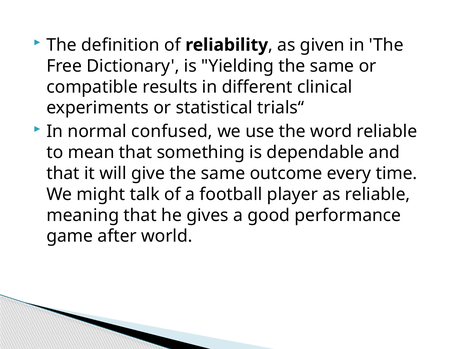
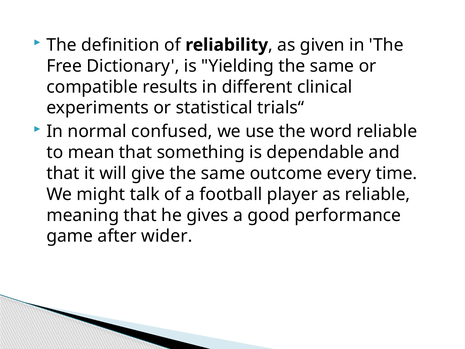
world: world -> wider (167, 236)
